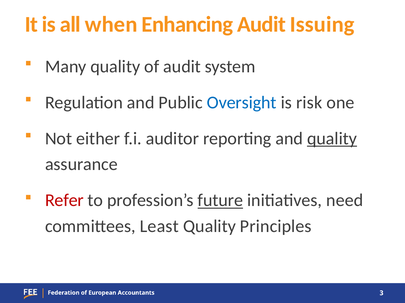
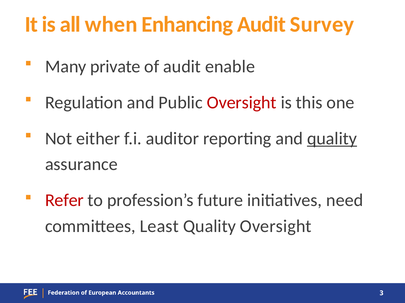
Issuing: Issuing -> Survey (322, 24)
Many quality: quality -> private (115, 67)
system: system -> enable (230, 67)
Oversight colour: blue -> red (242, 103)
risk: risk -> this (309, 103)
future underline: present -> none (220, 201)
Quality Principles: Principles -> Oversight (276, 227)
